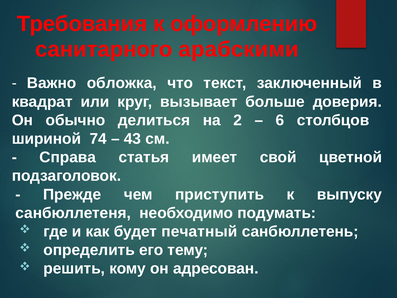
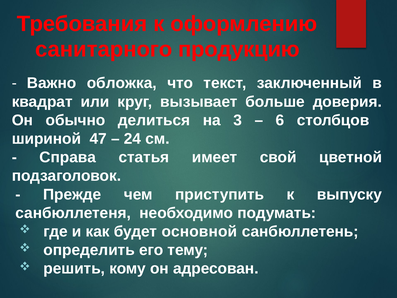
арабскими: арабскими -> продукцию (239, 49)
2: 2 -> 3 (238, 120)
74: 74 -> 47 (98, 139)
43: 43 -> 24 (132, 139)
печатный: печатный -> основной (199, 231)
